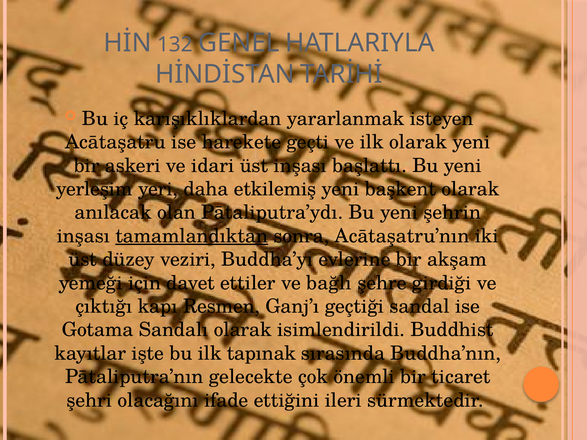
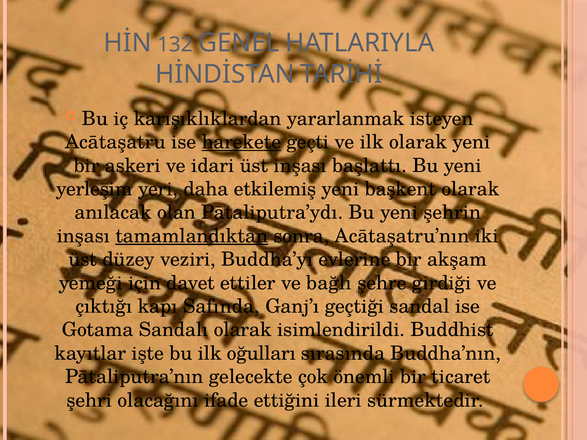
harekete underline: none -> present (241, 142)
Resmen: Resmen -> Safında (221, 307)
tapınak: tapınak -> oğulları (261, 354)
